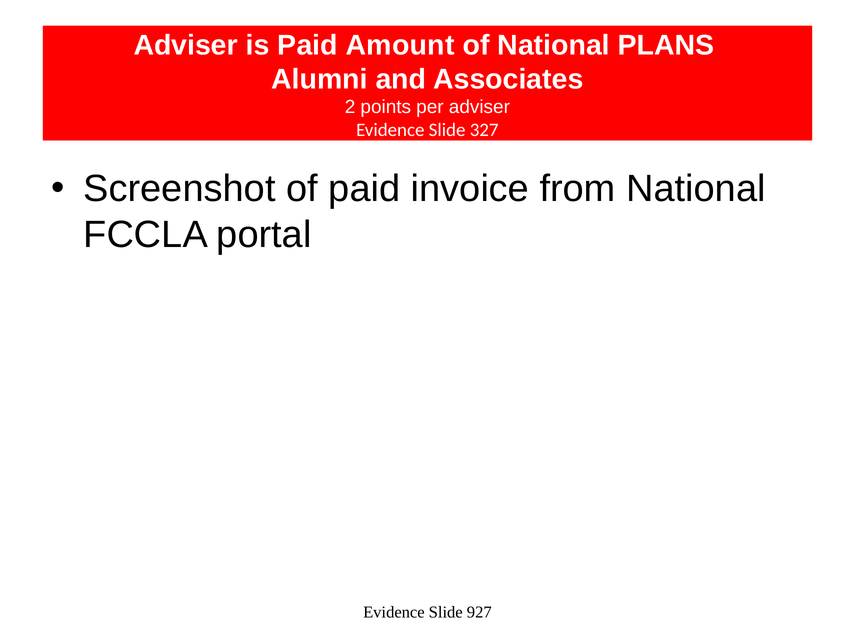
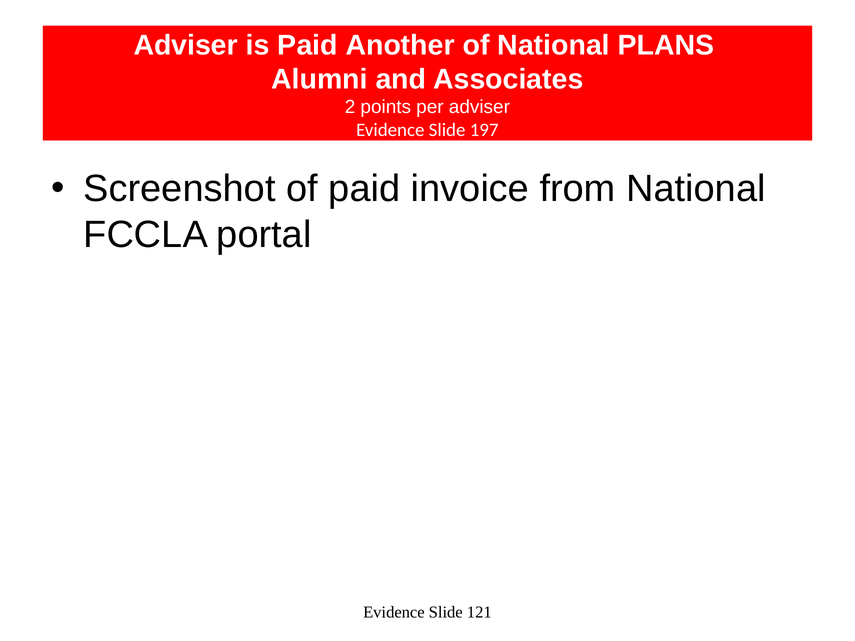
Amount: Amount -> Another (400, 45)
327: 327 -> 197 (484, 130)
927: 927 -> 121 (479, 613)
